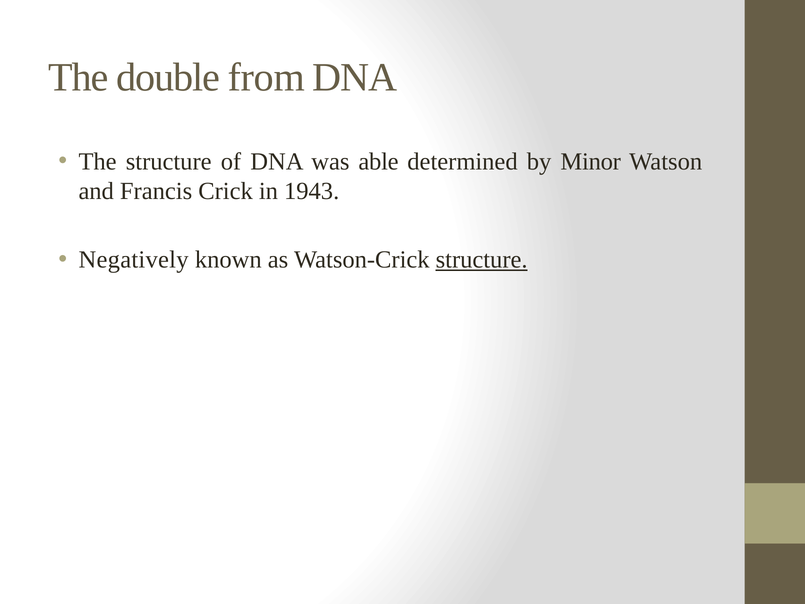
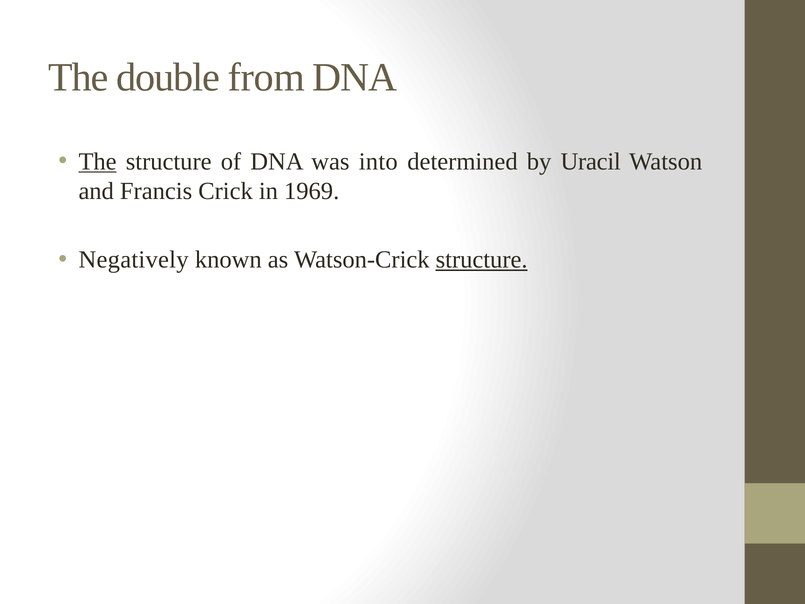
The underline: none -> present (98, 161)
able: able -> into (378, 161)
Minor: Minor -> Uracil (591, 161)
1943: 1943 -> 1969 (312, 191)
